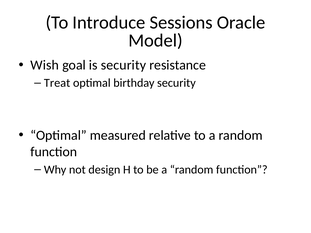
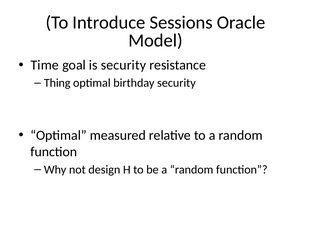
Wish: Wish -> Time (45, 65)
Treat: Treat -> Thing (57, 83)
